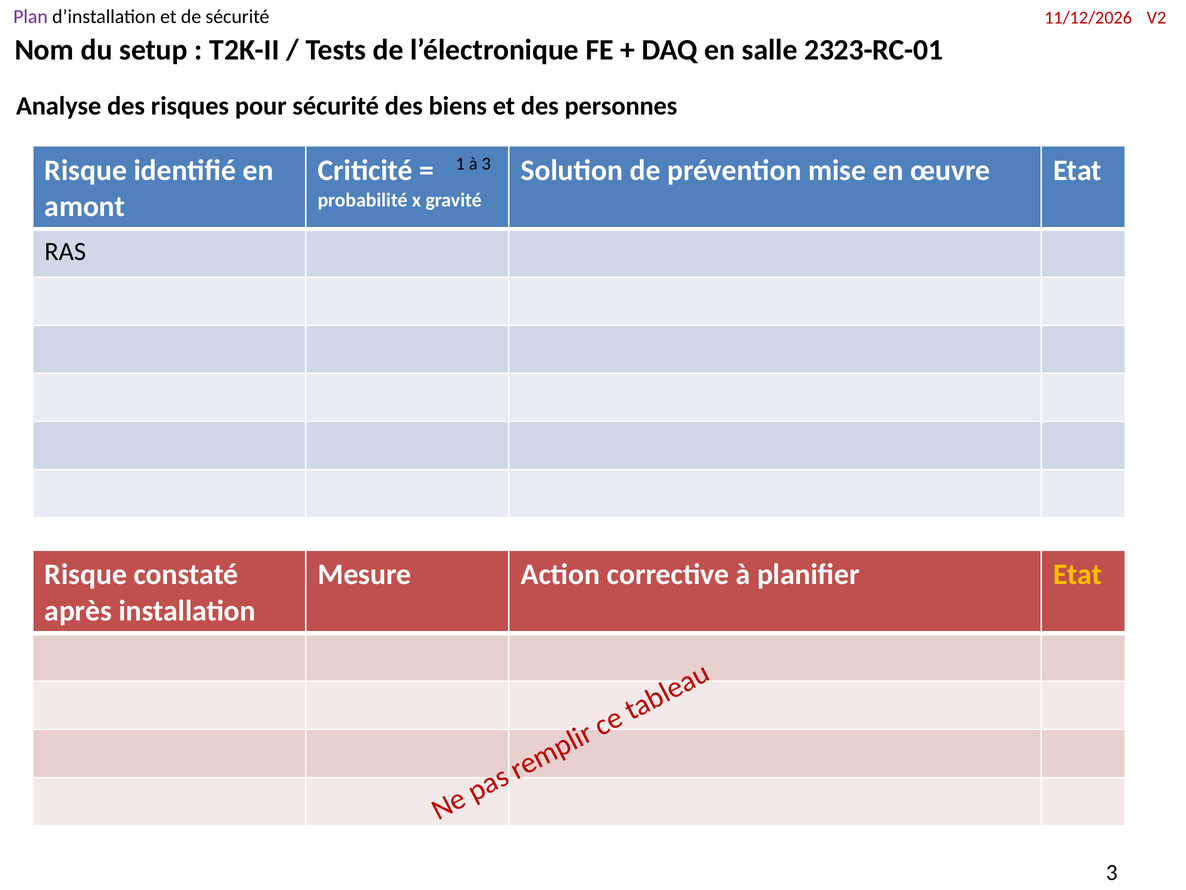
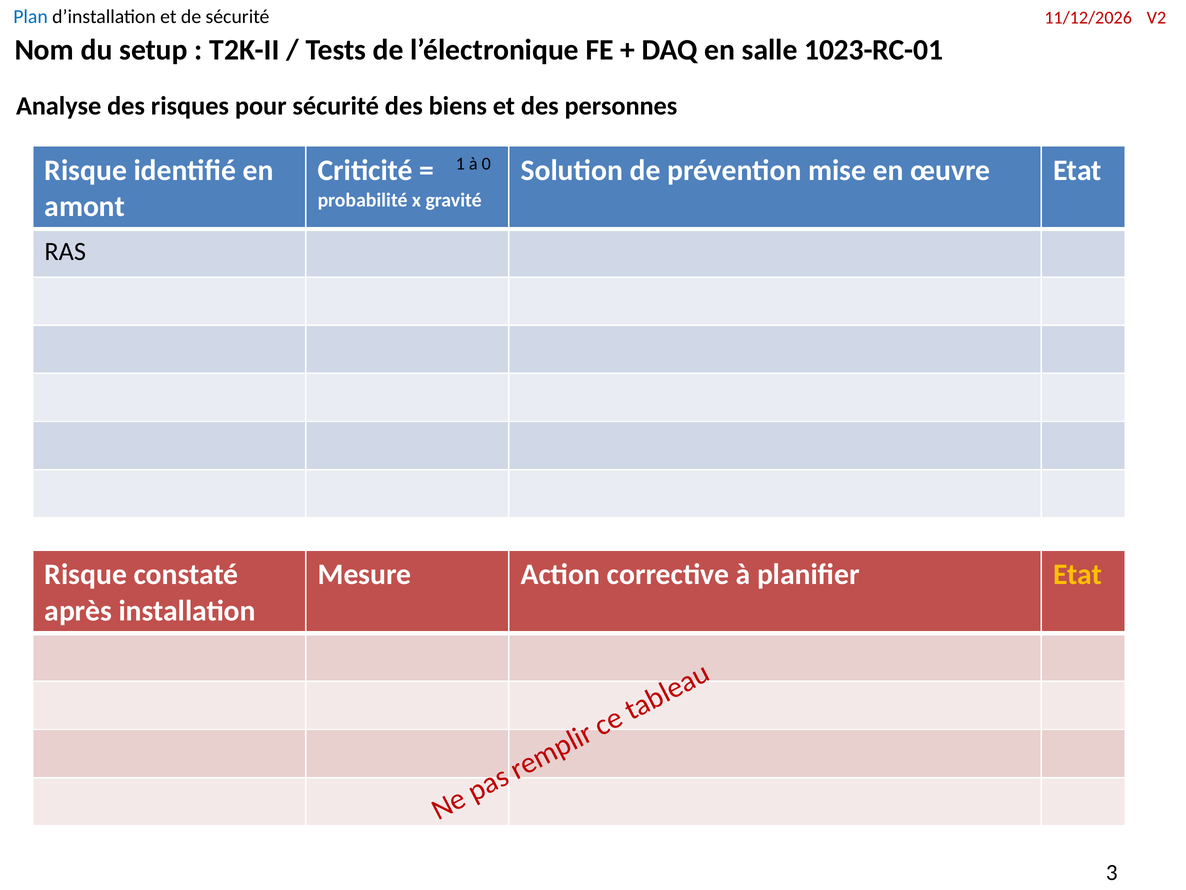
Plan colour: purple -> blue (31, 17)
2323-RC-01: 2323-RC-01 -> 1023-RC-01 (874, 50)
à 3: 3 -> 0 (486, 164)
